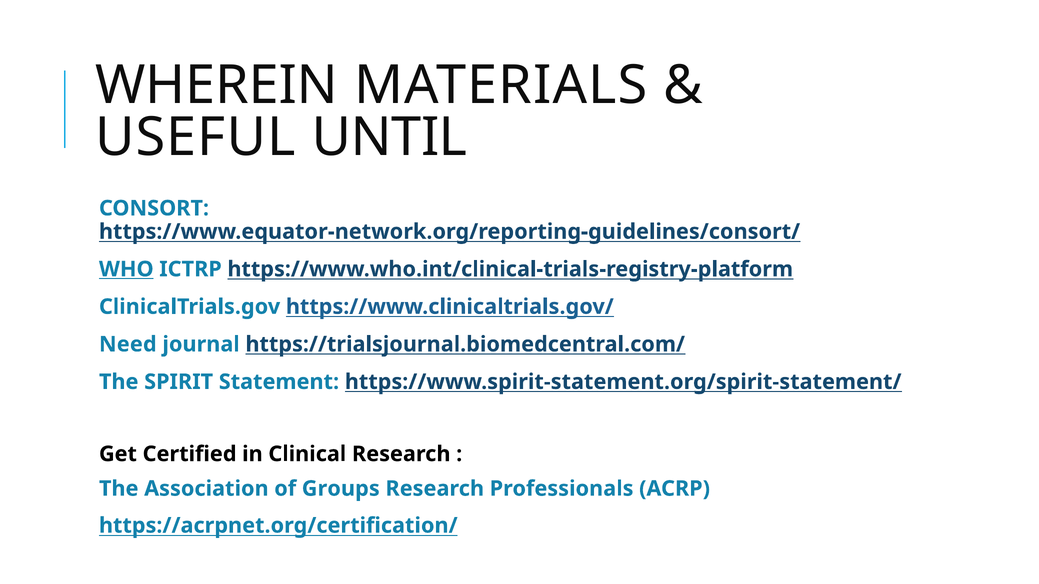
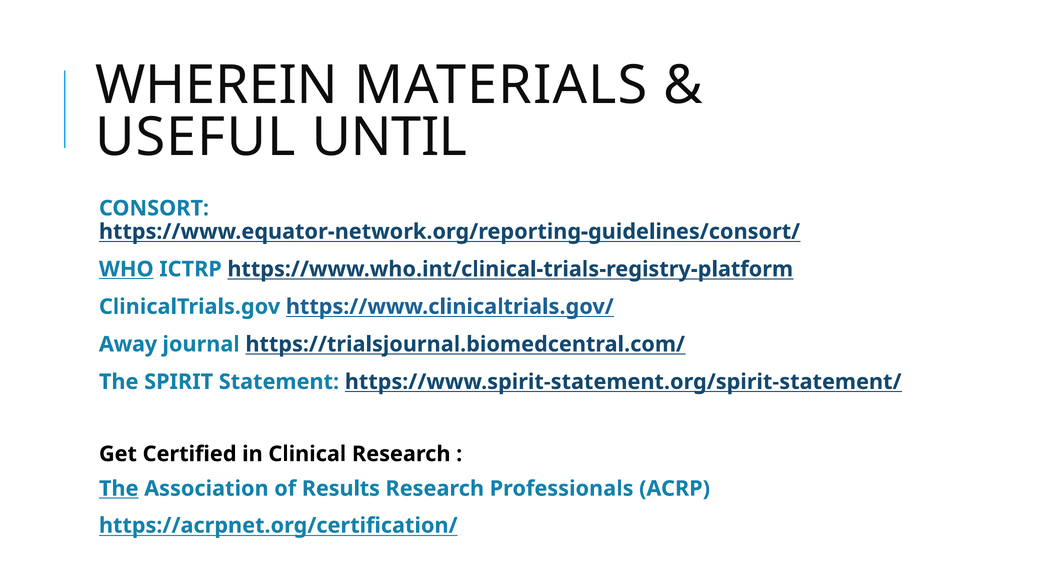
Need: Need -> Away (128, 345)
The underline: none -> present (119, 489)
Groups: Groups -> Results (341, 489)
